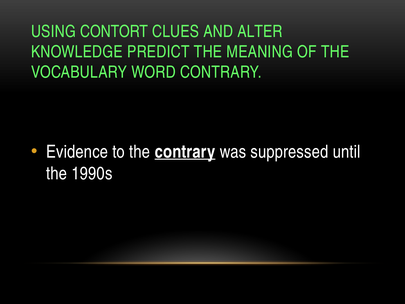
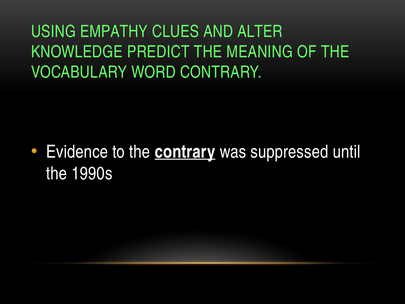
CONTORT: CONTORT -> EMPATHY (114, 32)
